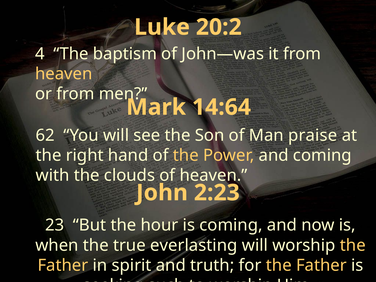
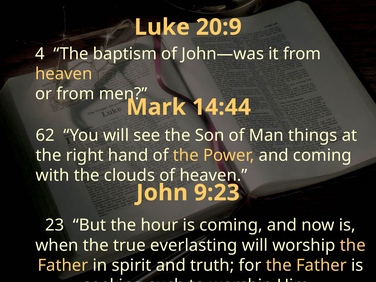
20:2: 20:2 -> 20:9 (219, 27)
14:64: 14:64 -> 14:44 (221, 107)
praise: praise -> things (313, 135)
2:23: 2:23 -> 9:23 (217, 193)
